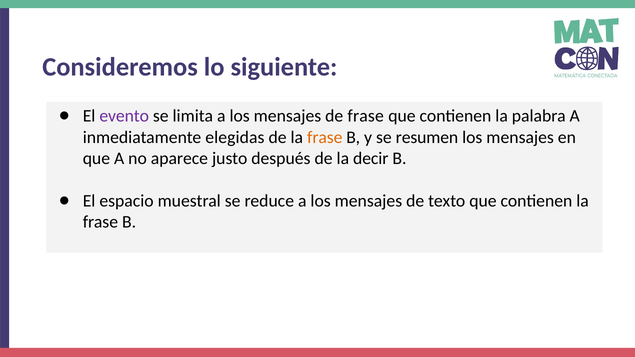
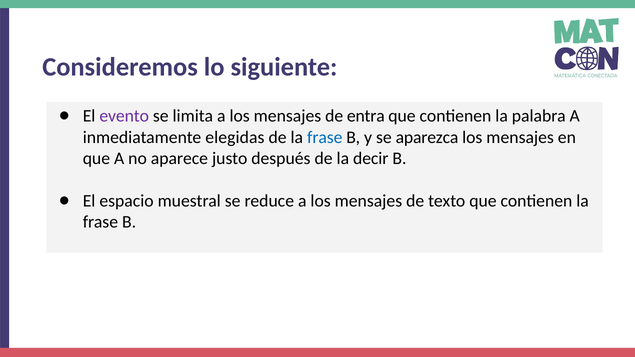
de frase: frase -> entra (366, 116)
frase colour: orange -> blue (325, 137)
resumen: resumen -> aparezca (427, 137)
